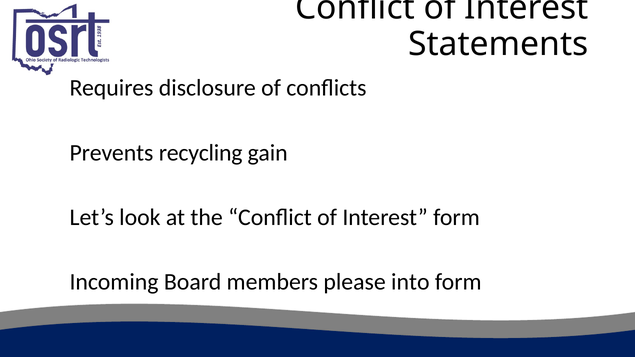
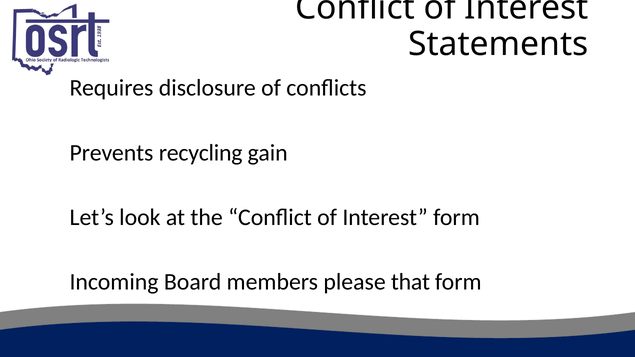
into: into -> that (410, 282)
